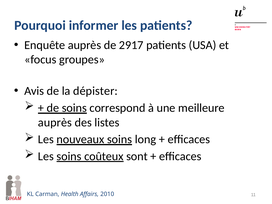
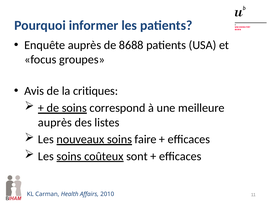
2917: 2917 -> 8688 (131, 45)
dépister: dépister -> critiques (96, 91)
long: long -> faire (146, 139)
